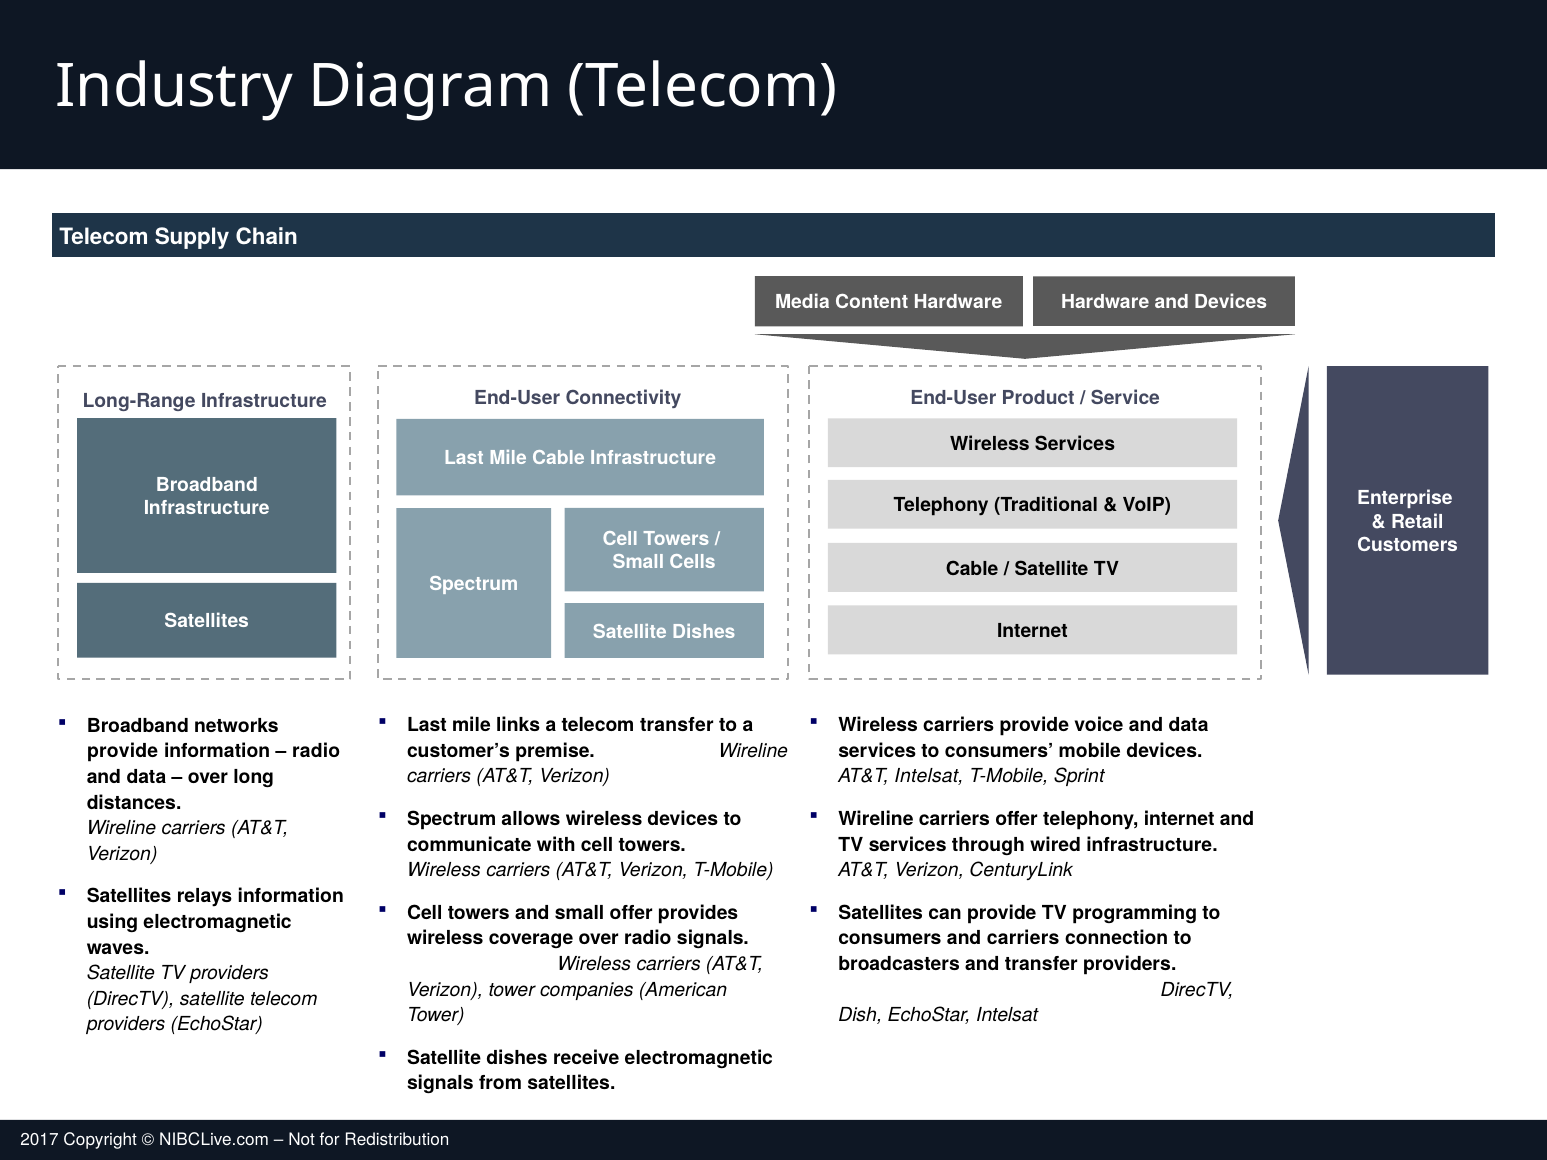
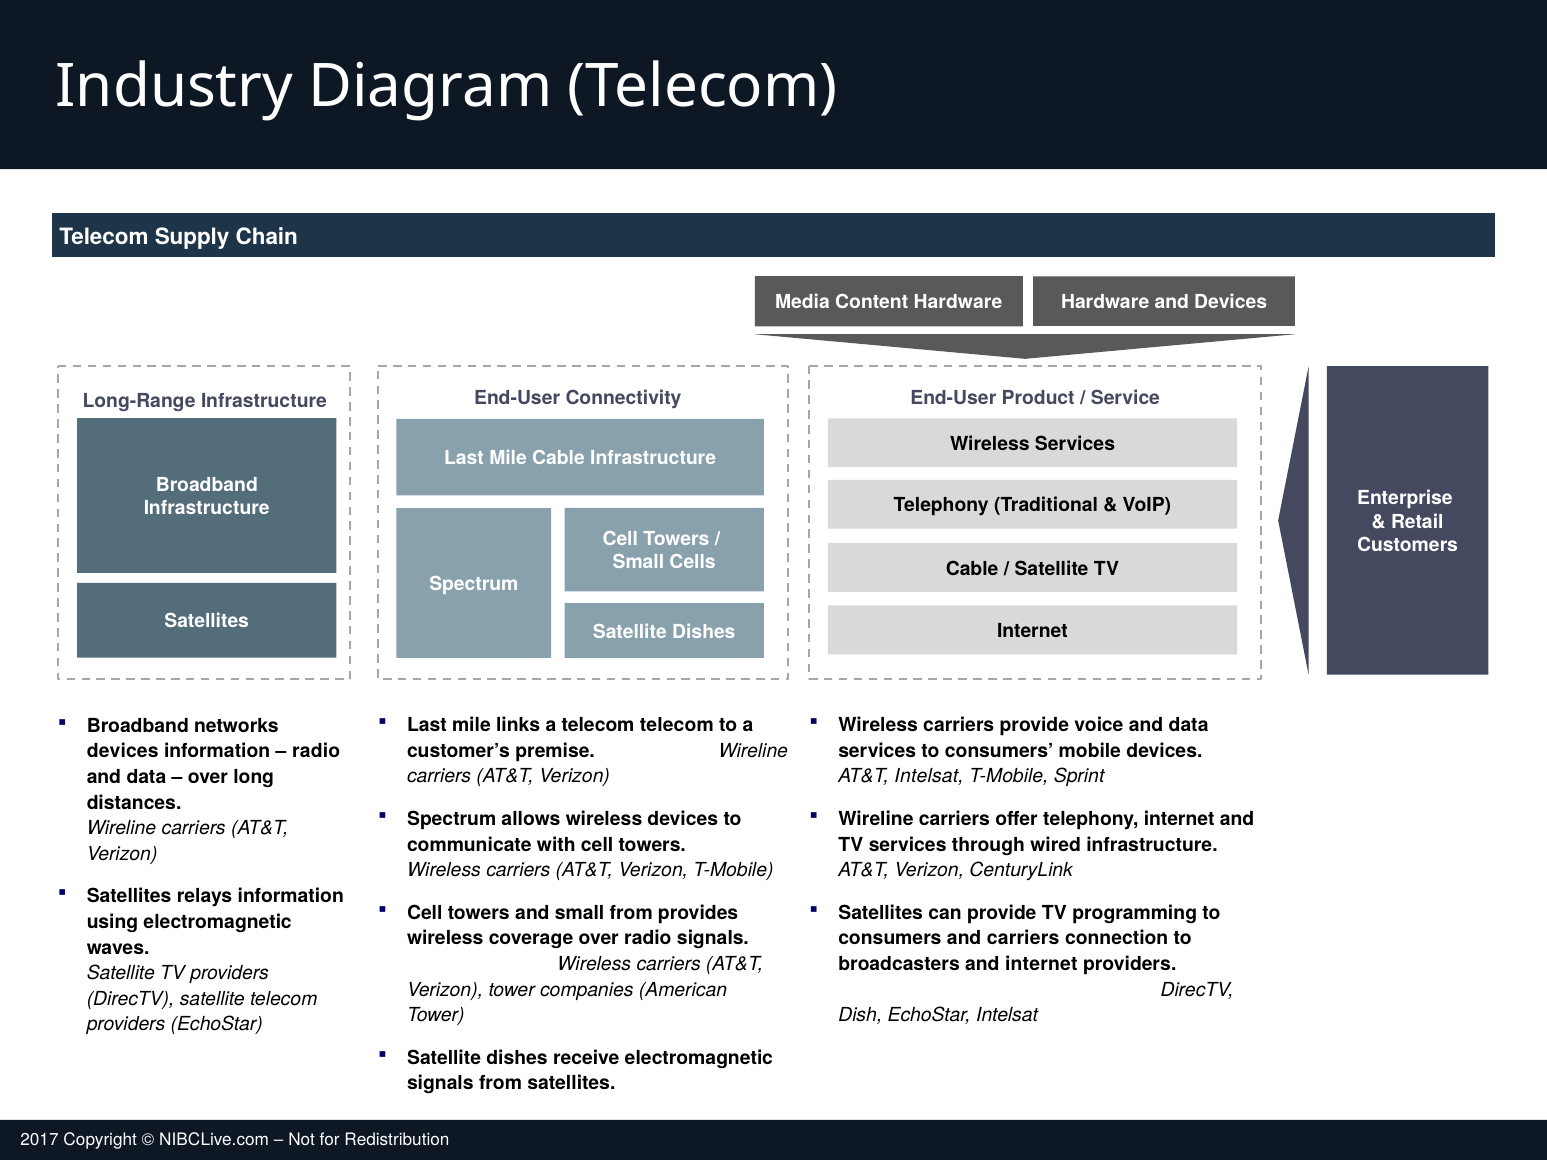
a telecom transfer: transfer -> telecom (677, 725)
provide: provide -> devices (123, 752)
small offer: offer -> from (631, 913)
and transfer: transfer -> internet (1041, 964)
